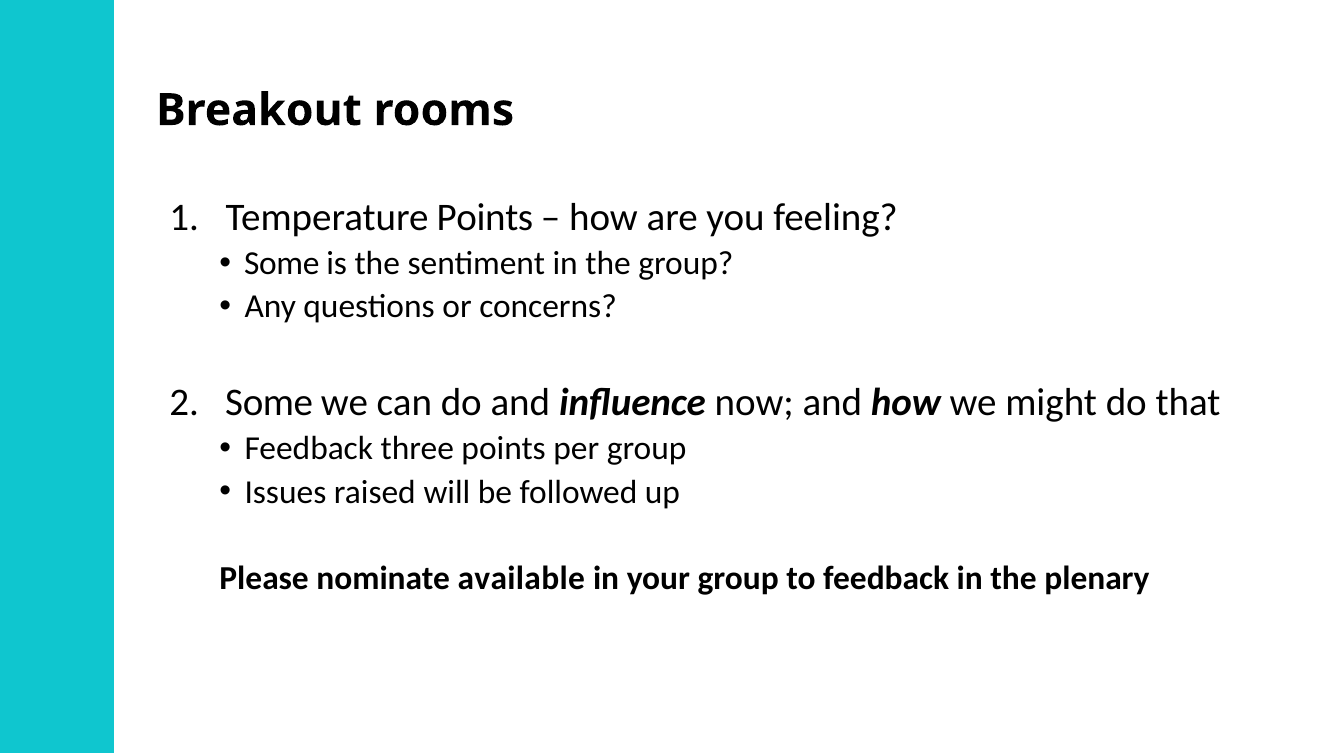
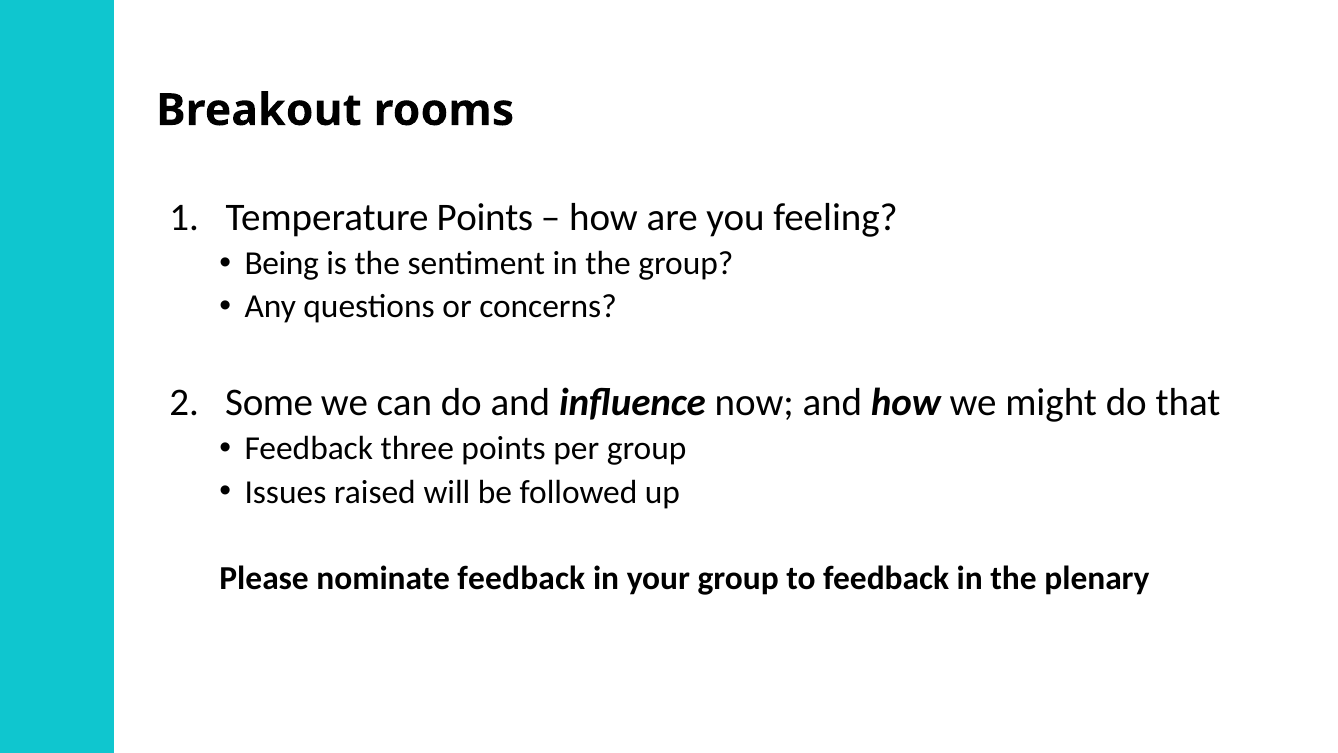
Some: Some -> Being (282, 263)
nominate available: available -> feedback (521, 578)
